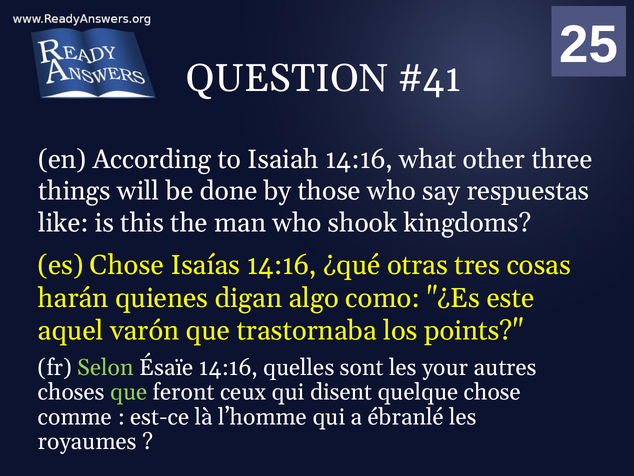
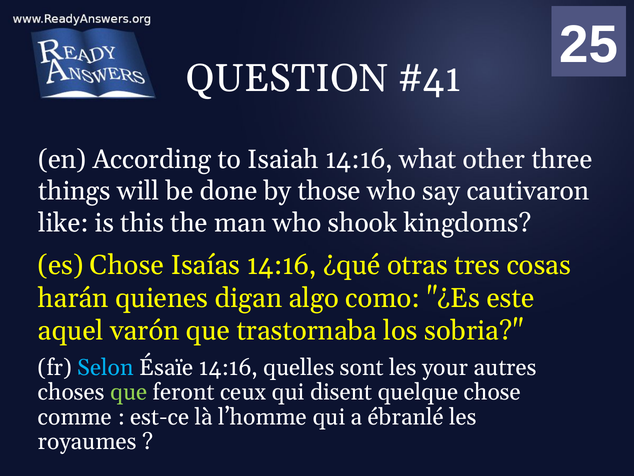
respuestas: respuestas -> cautivaron (528, 191)
points: points -> sobria (474, 330)
Selon colour: light green -> light blue (106, 367)
